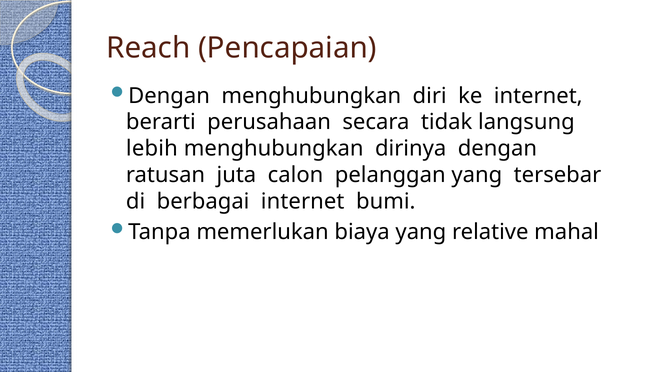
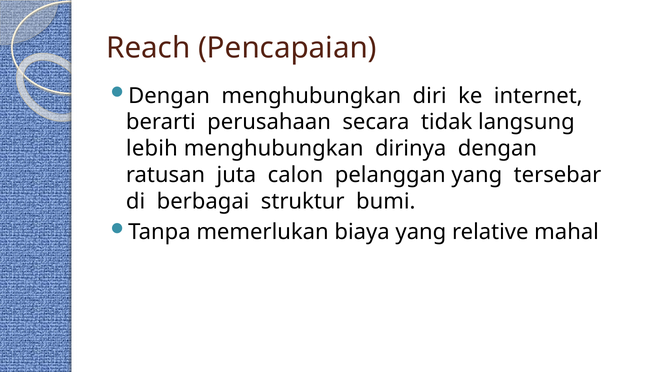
berbagai internet: internet -> struktur (303, 202)
